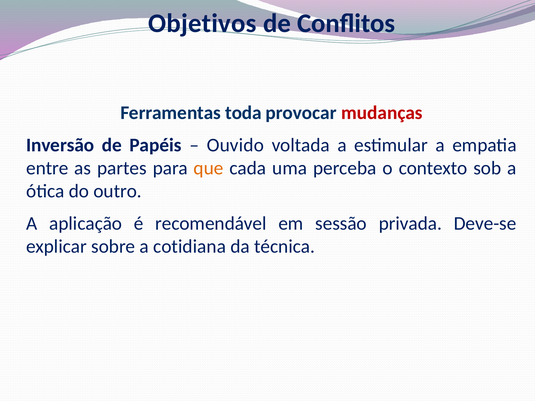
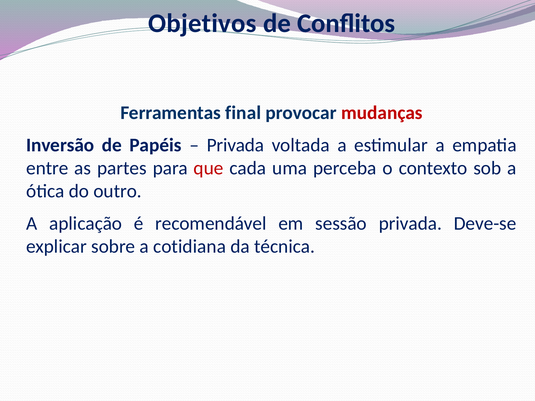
toda: toda -> final (243, 113)
Ouvido: Ouvido -> Privada (235, 145)
que colour: orange -> red (209, 168)
